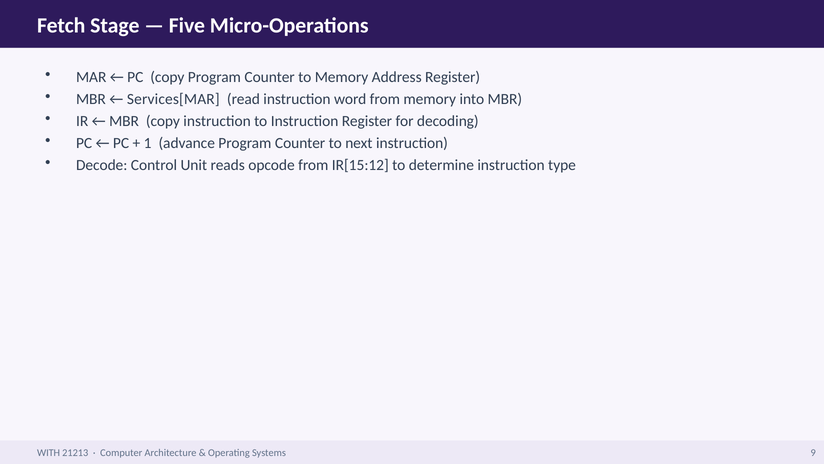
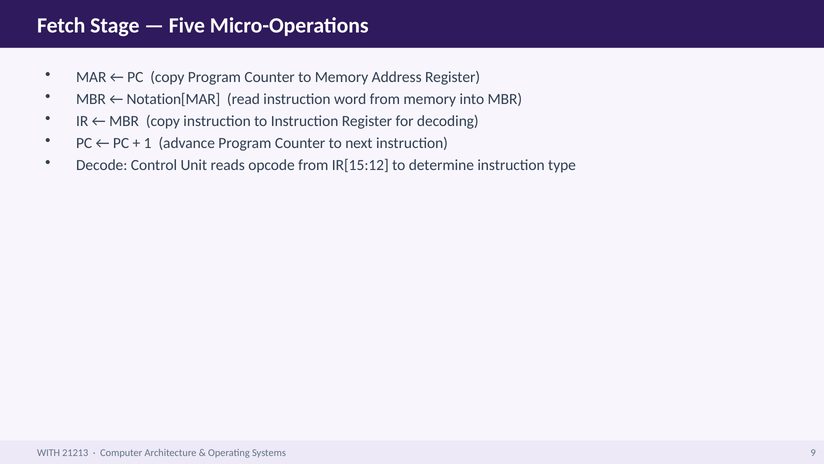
Services[MAR: Services[MAR -> Notation[MAR (173, 99)
